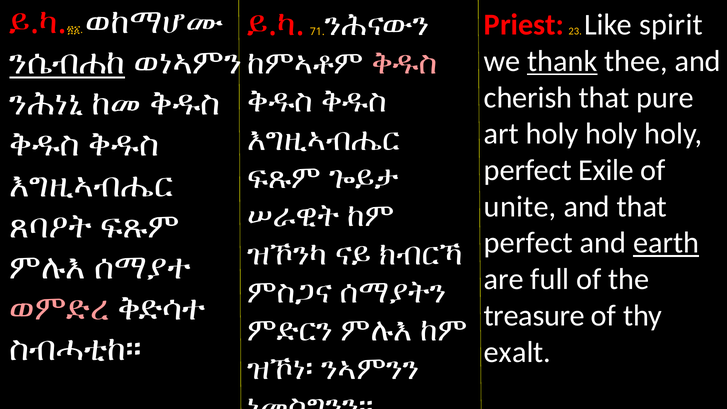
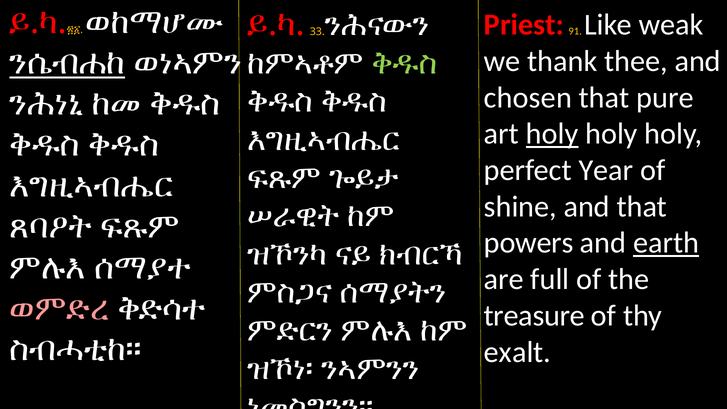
71: 71 -> 33 (317, 32)
23: 23 -> 91 (575, 31)
spirit: spirit -> weak (671, 25)
thank underline: present -> none (562, 61)
ቅዱስ colour: pink -> light green (405, 63)
cherish: cherish -> chosen (528, 98)
holy underline: none -> present (552, 134)
Exile: Exile -> Year (606, 170)
unite: unite -> shine (520, 207)
perfect: perfect -> powers (529, 243)
